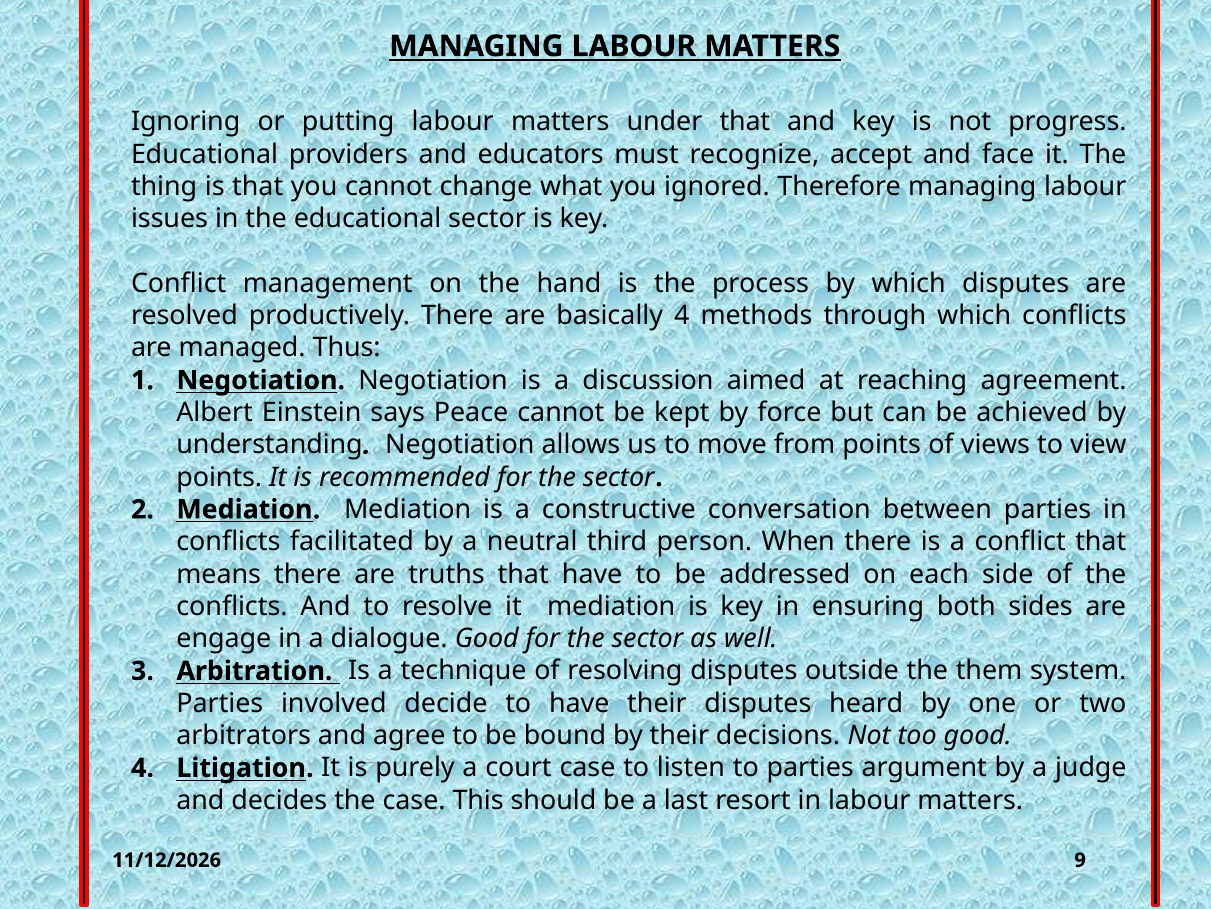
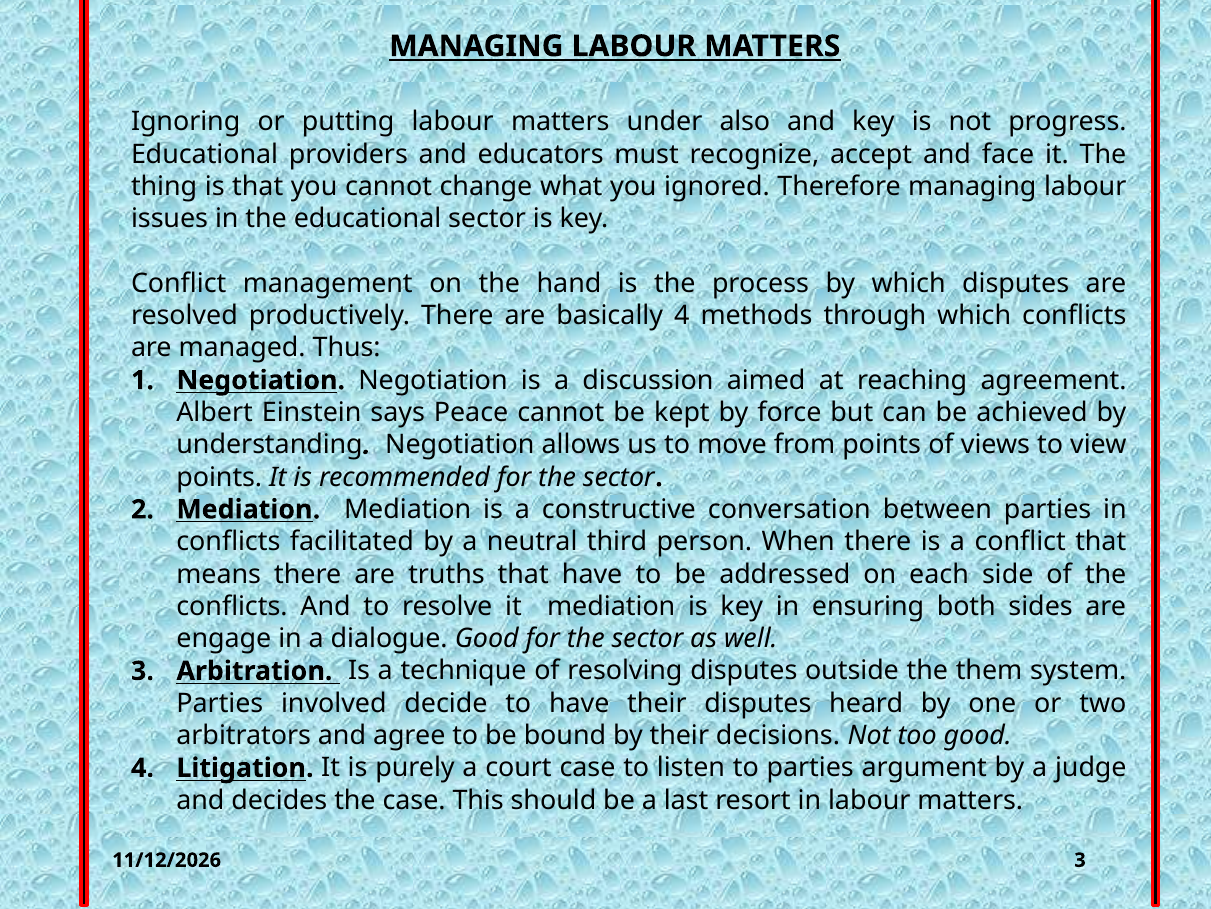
under that: that -> also (745, 122)
9: 9 -> 3 (1080, 859)
